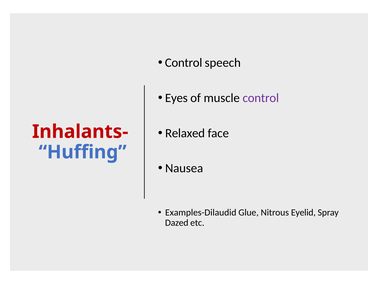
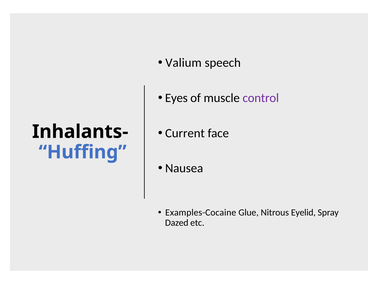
Control: Control -> Valium (183, 63)
Relaxed: Relaxed -> Current (185, 133)
Inhalants- colour: red -> black (80, 131)
Examples-Dilaudid: Examples-Dilaudid -> Examples-Cocaine (201, 212)
